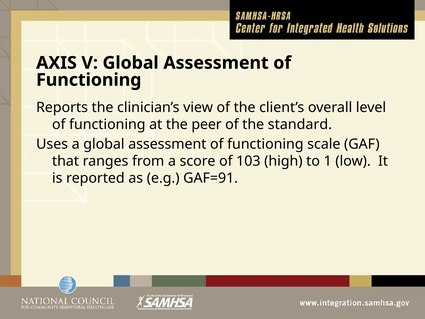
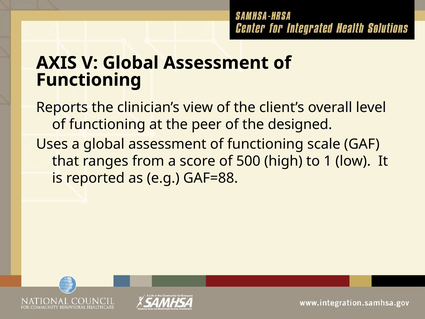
standard: standard -> designed (300, 124)
103: 103 -> 500 (248, 161)
GAF=91: GAF=91 -> GAF=88 (211, 178)
